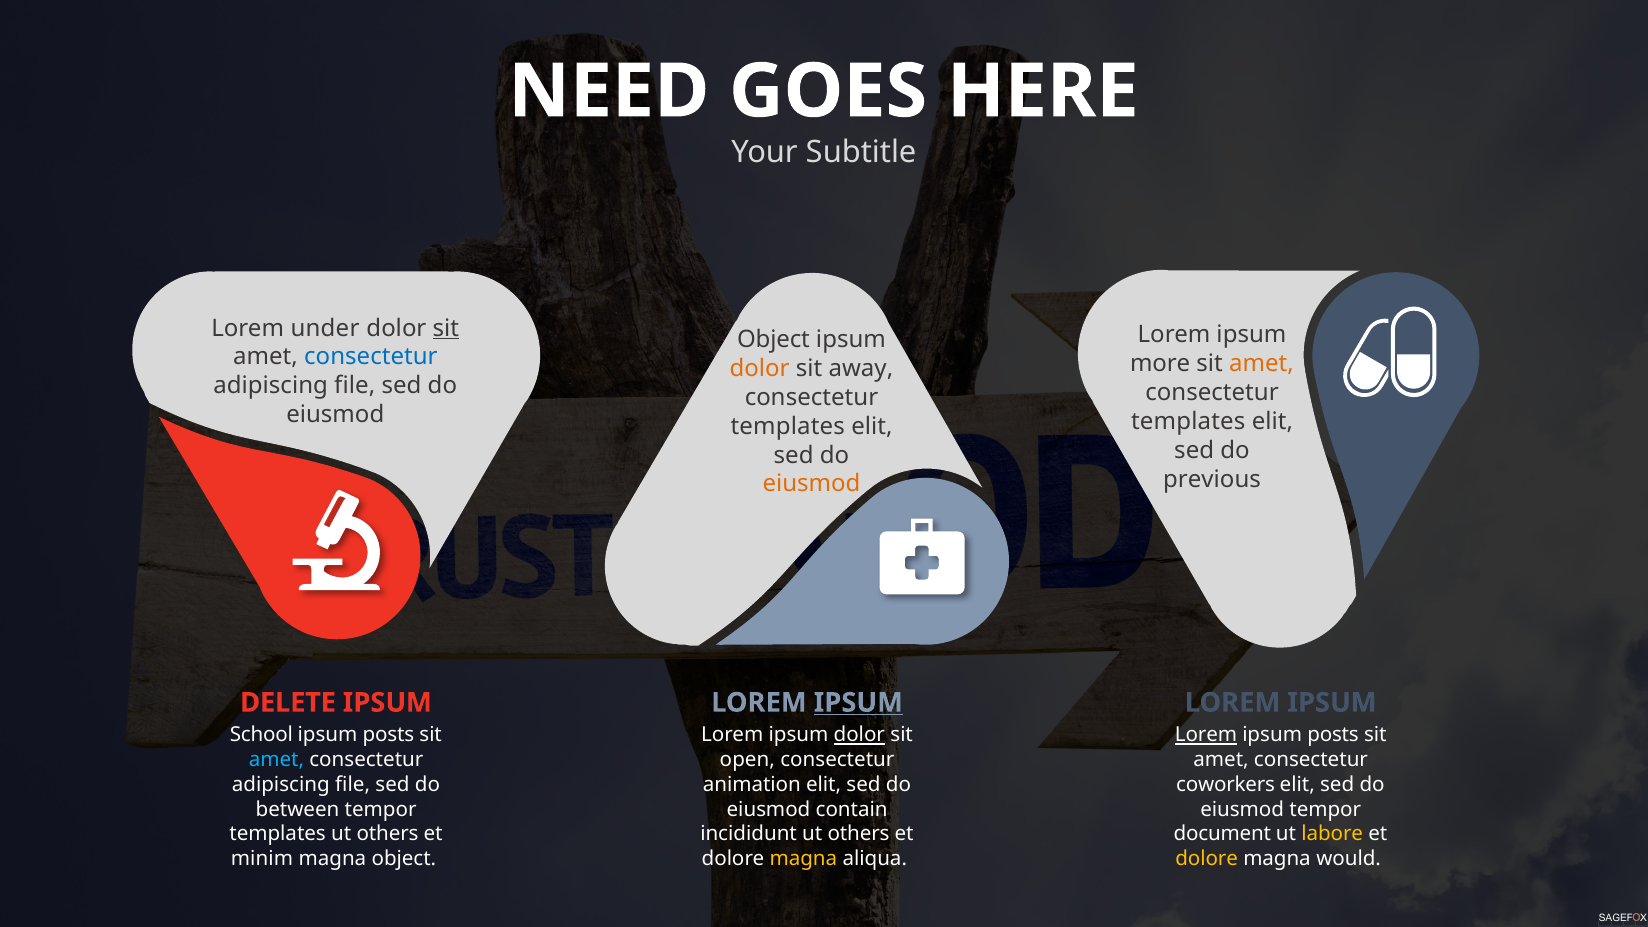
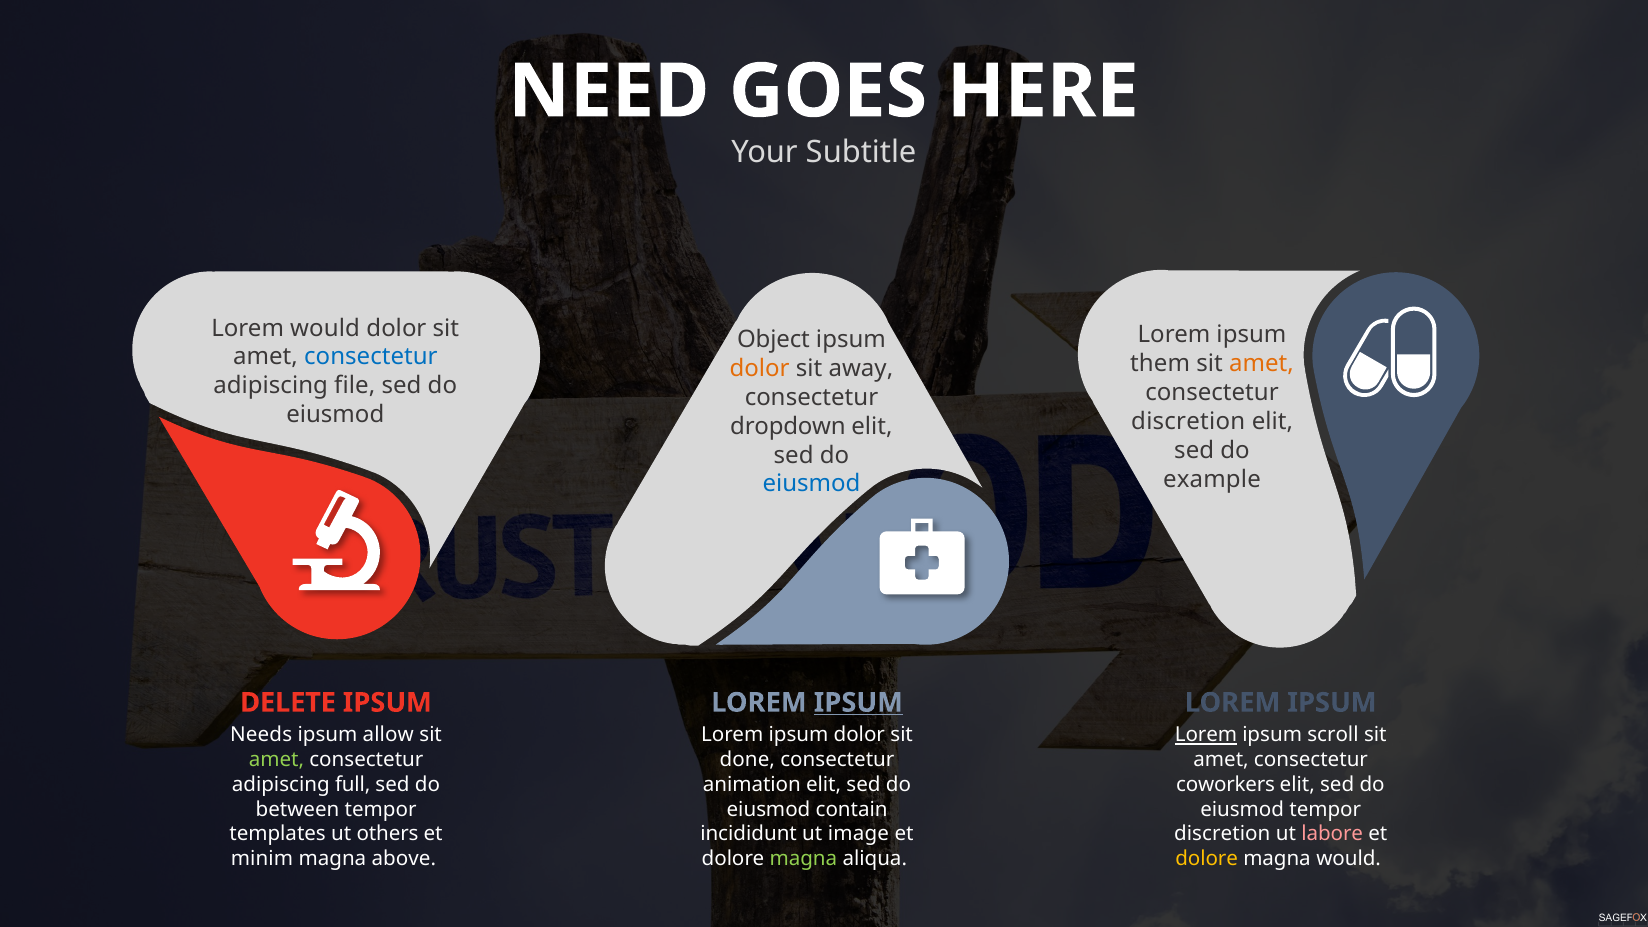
Lorem under: under -> would (325, 328)
sit underline: present -> none (446, 328)
more: more -> them (1160, 364)
templates: templates -> discretion (1188, 422)
templates: templates -> dropdown (788, 426)
previous: previous -> example (1212, 479)
eiusmod colour: orange -> blue (811, 484)
School: School -> Needs (261, 735)
posts: posts -> allow (388, 735)
dolor underline: present -> none (859, 735)
posts: posts -> scroll (1333, 735)
amet colour: light blue -> light green (276, 760)
open: open -> done (747, 760)
file: file -> full (353, 785)
incididunt ut others: others -> image (858, 834)
document: document -> discretion (1222, 834)
labore colour: yellow -> pink (1332, 834)
magna object: object -> above (404, 859)
magna colour: yellow -> light green (803, 859)
